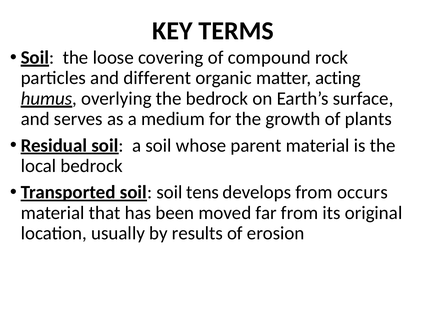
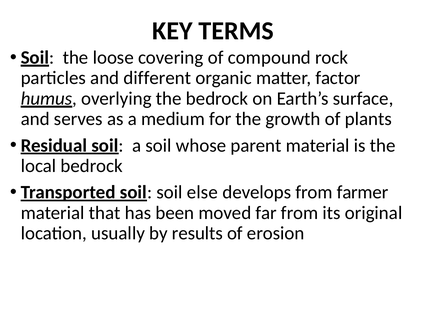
acting: acting -> factor (338, 78)
tens: tens -> else (202, 192)
occurs: occurs -> farmer (363, 192)
